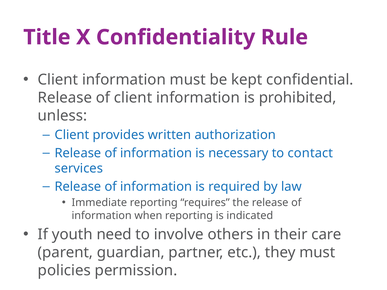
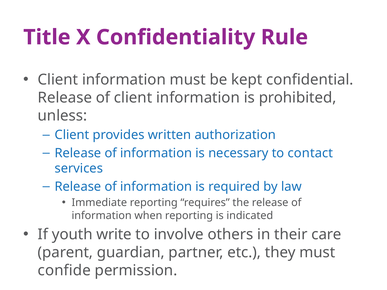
need: need -> write (114, 235)
policies: policies -> confide (64, 271)
